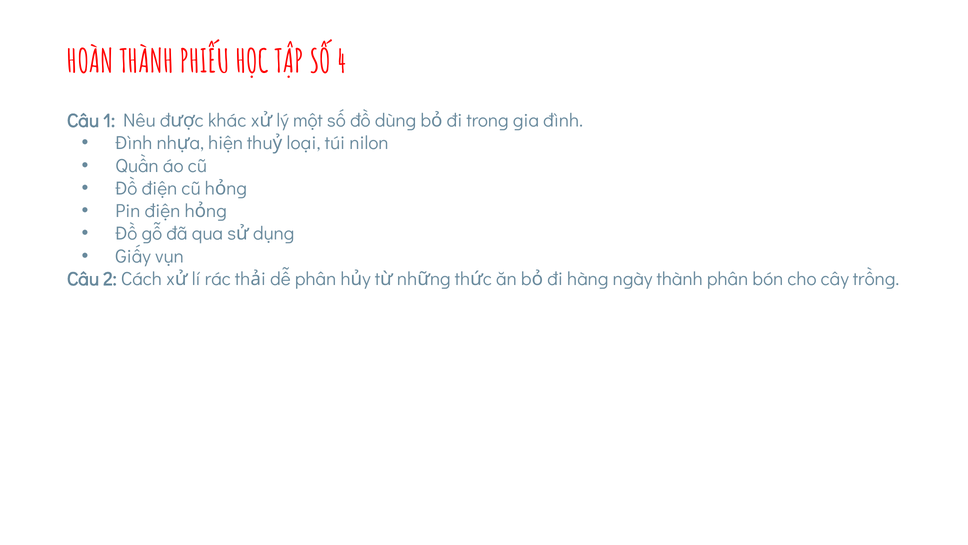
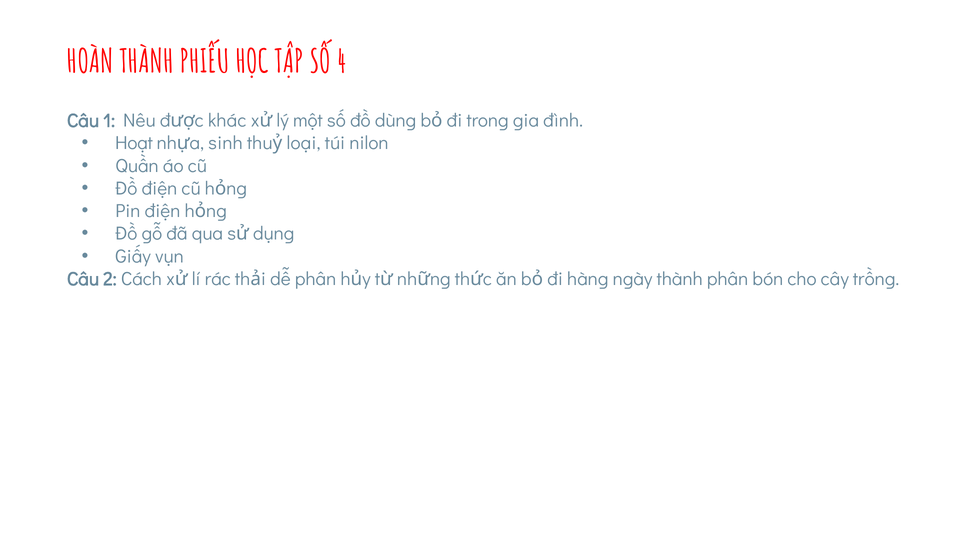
Đình: Đình -> Hoạt (134, 143)
hiện: hiện -> sinh (225, 143)
